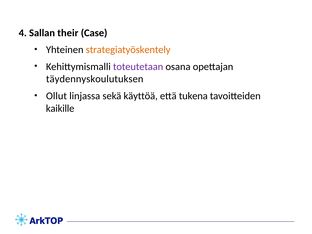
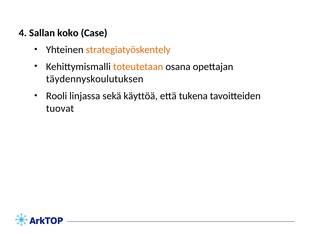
their: their -> koko (68, 33)
toteutetaan colour: purple -> orange (138, 67)
Ollut: Ollut -> Rooli (57, 96)
kaikille: kaikille -> tuovat (60, 108)
